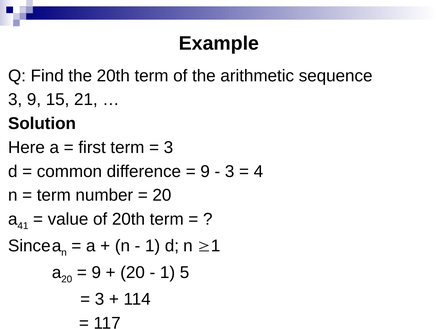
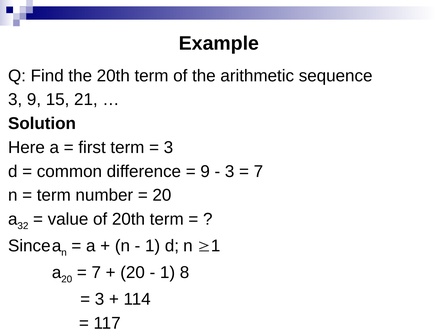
4: 4 -> 7 (258, 171)
41: 41 -> 32 (23, 225)
9: 9 -> 7 (96, 272)
5: 5 -> 8 (185, 272)
